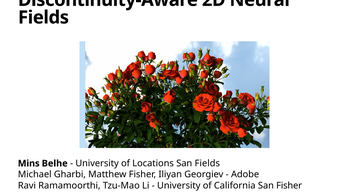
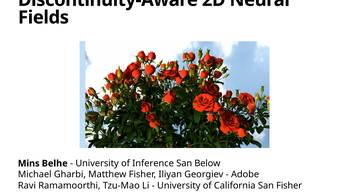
Locations: Locations -> Inference (153, 164)
San Fields: Fields -> Below (207, 164)
